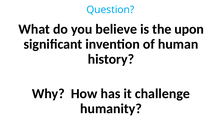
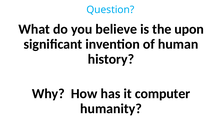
challenge: challenge -> computer (162, 94)
